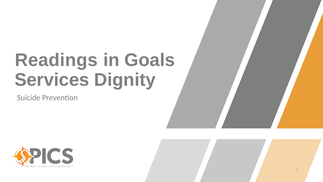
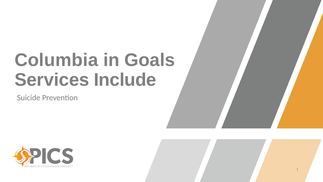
Readings: Readings -> Columbia (56, 60)
Dignity: Dignity -> Include (125, 80)
